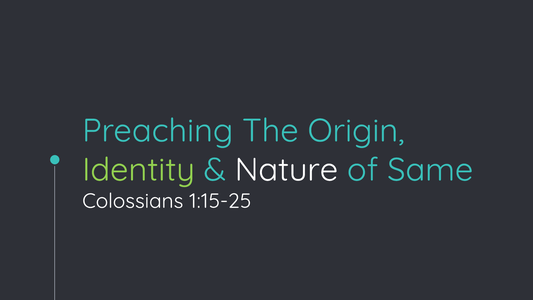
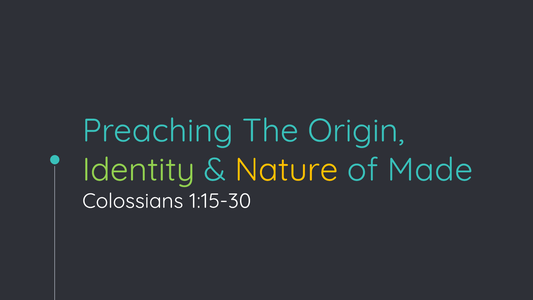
Nature colour: white -> yellow (286, 170)
Same: Same -> Made (430, 170)
1:15-25: 1:15-25 -> 1:15-30 (220, 201)
